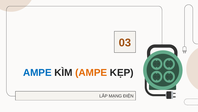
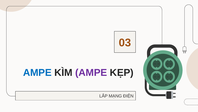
AMPE colour: orange -> purple (91, 72)
